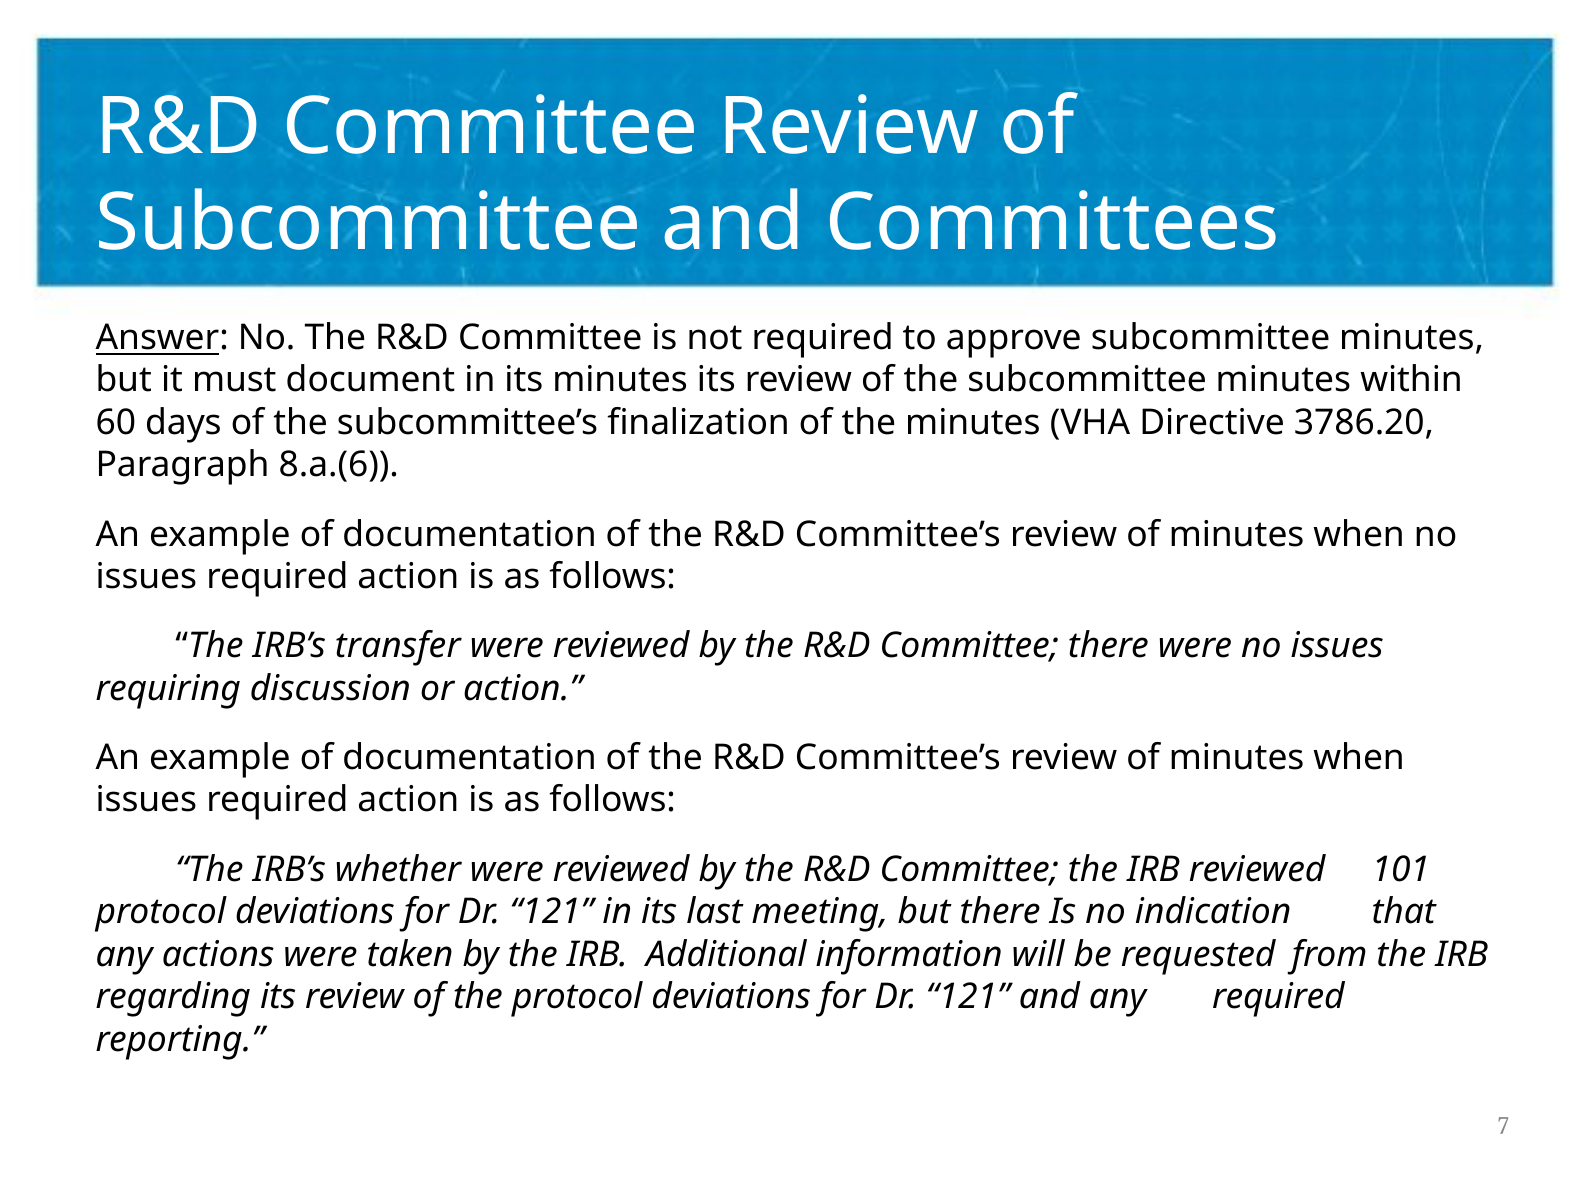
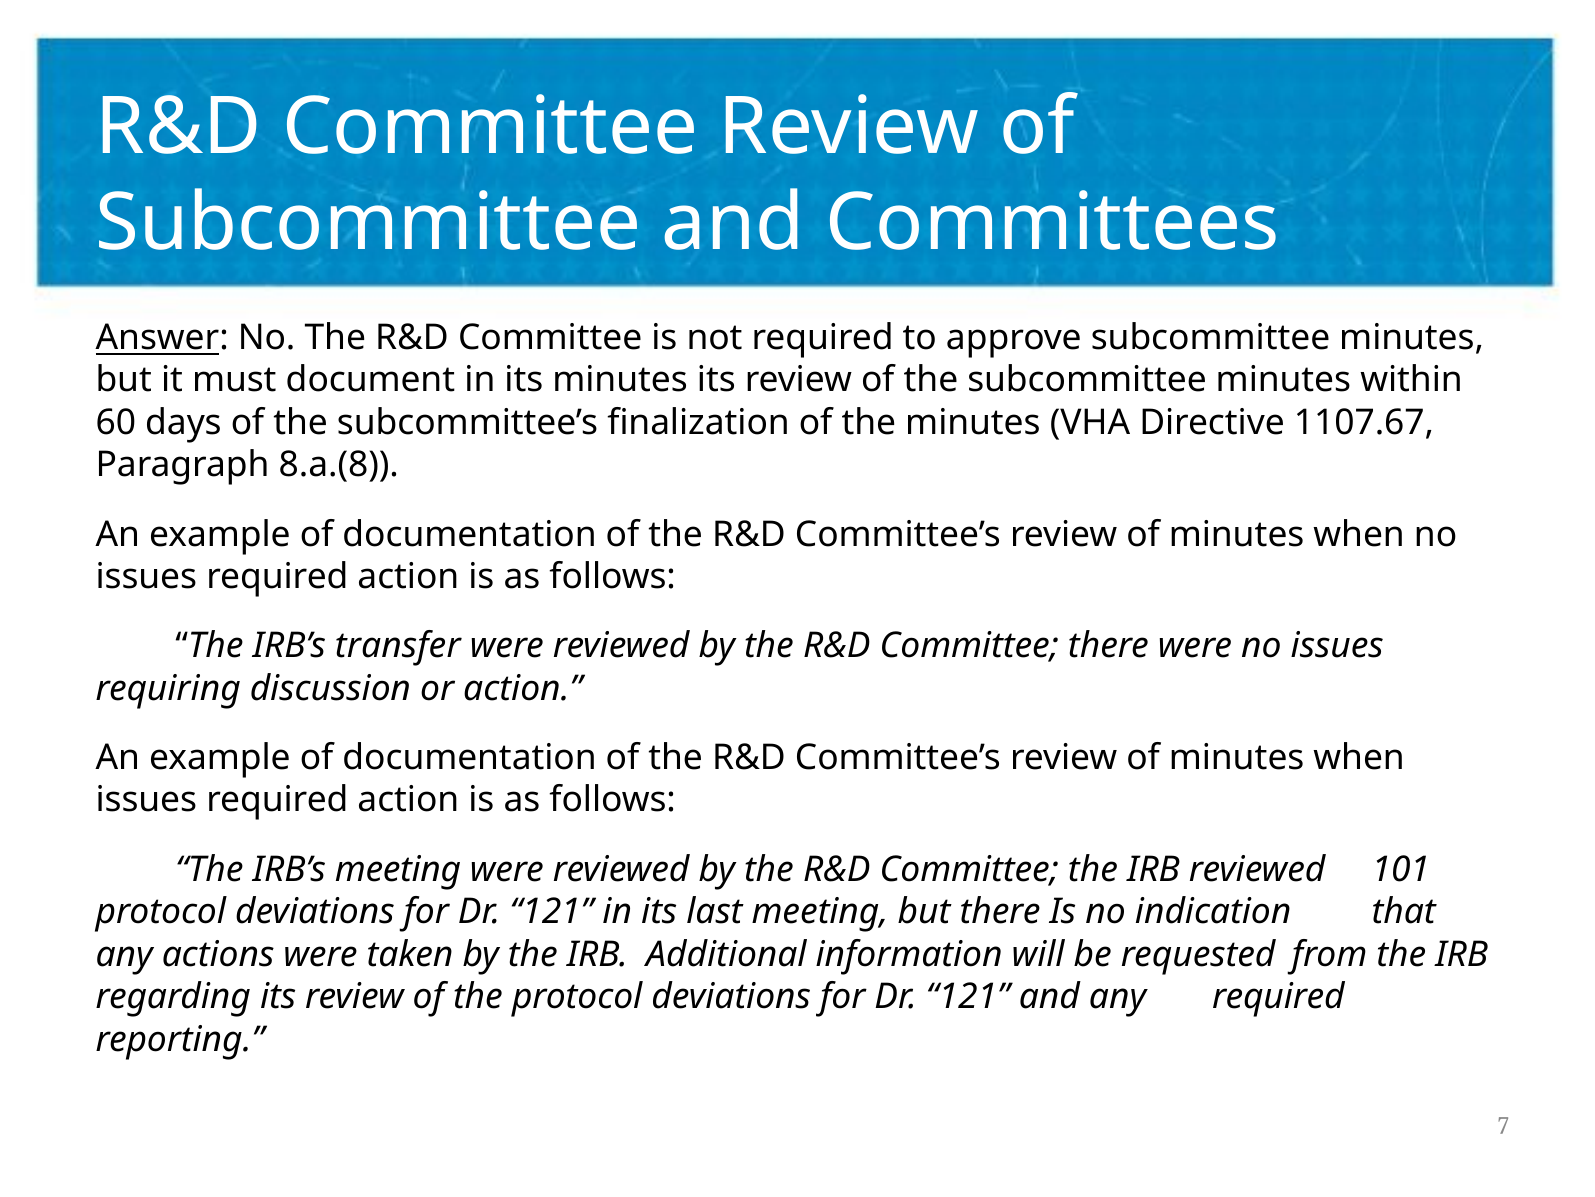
3786.20: 3786.20 -> 1107.67 (1364, 422)
8.a.(6: 8.a.(6 -> 8.a.(8 (339, 465)
IRB’s whether: whether -> meeting (398, 869)
